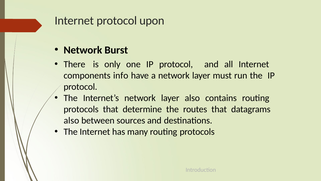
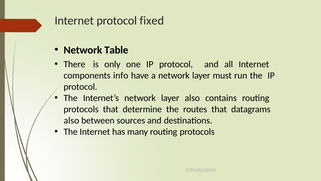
upon: upon -> fixed (152, 21)
Burst: Burst -> Table (116, 50)
